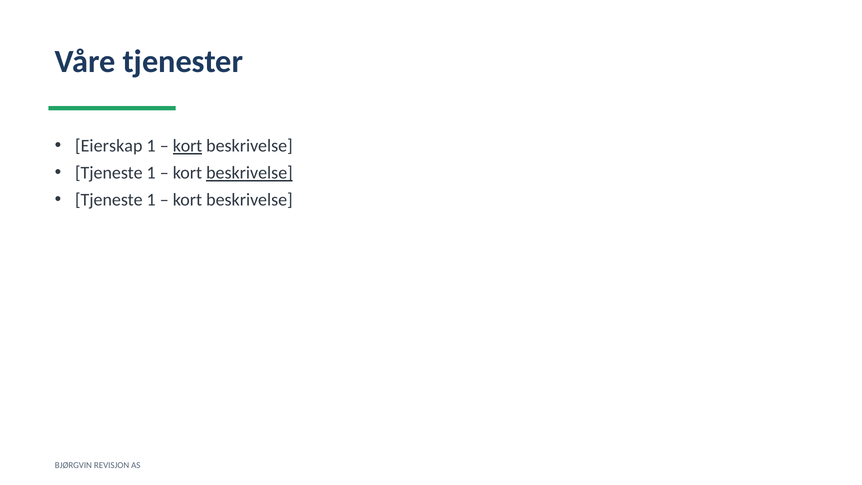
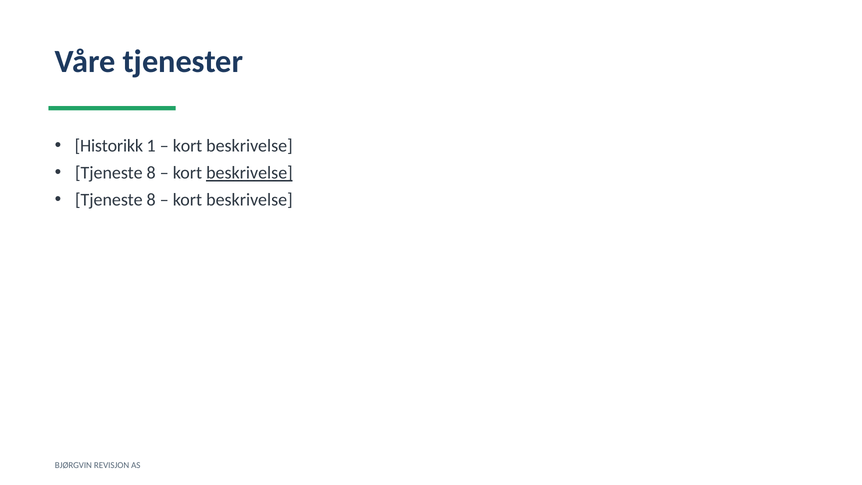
Eierskap: Eierskap -> Historikk (109, 146)
kort underline: present -> none (188, 146)
1: 1 -> 8 (151, 173)
1: 1 -> 8 (151, 200)
